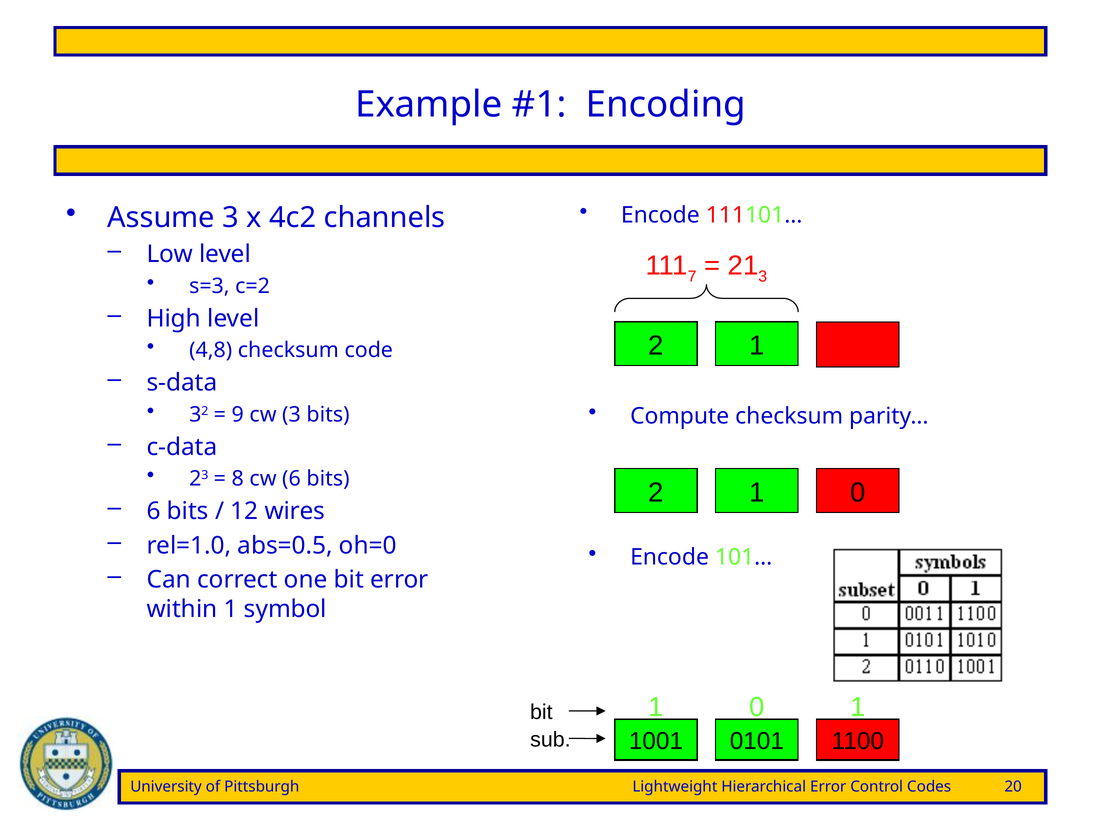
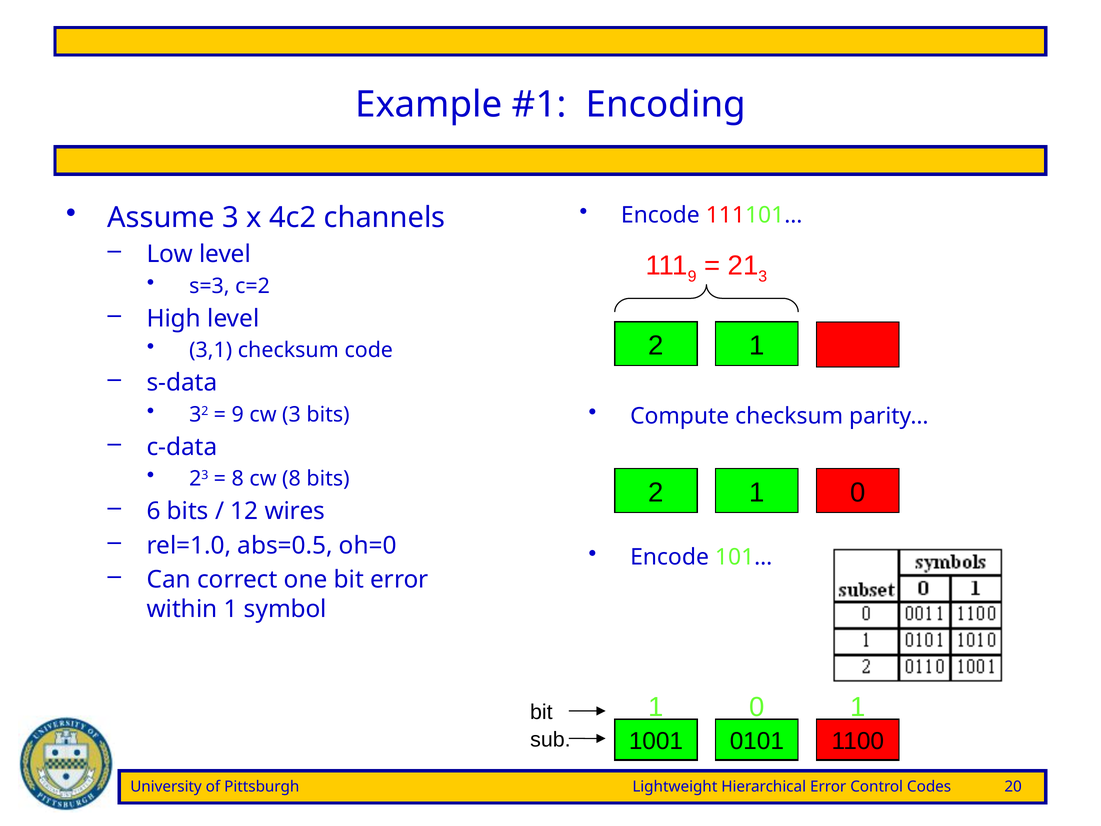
7: 7 -> 9 (692, 277)
4,8: 4,8 -> 3,1 (211, 350)
cw 6: 6 -> 8 (291, 479)
